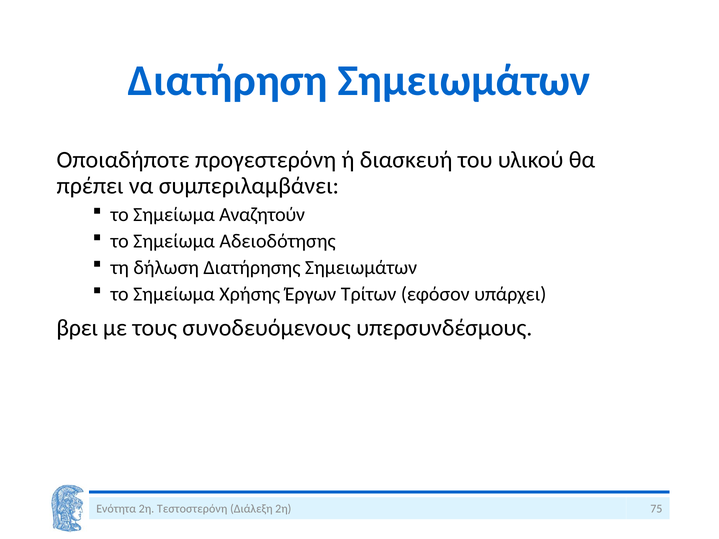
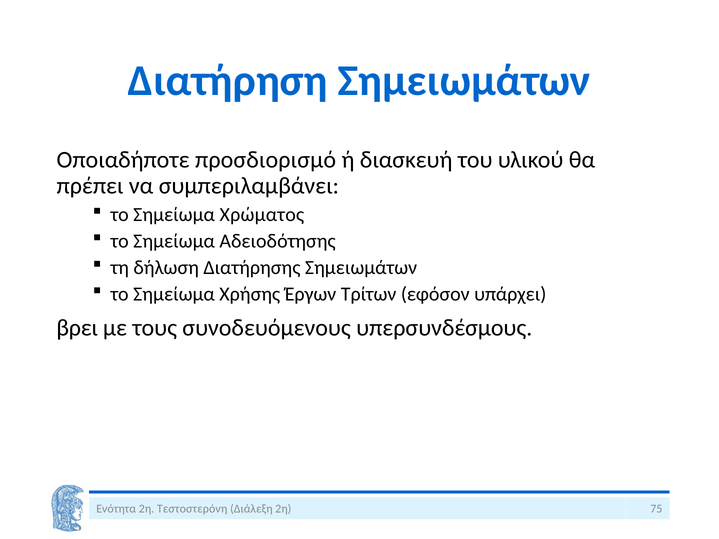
προγεστερόνη: προγεστερόνη -> προσδιορισμό (266, 160)
Αναζητούν: Αναζητούν -> Χρώματος (262, 215)
